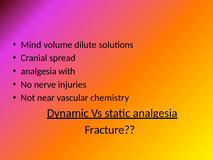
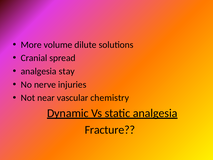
Mind: Mind -> More (31, 45)
with: with -> stay (67, 71)
